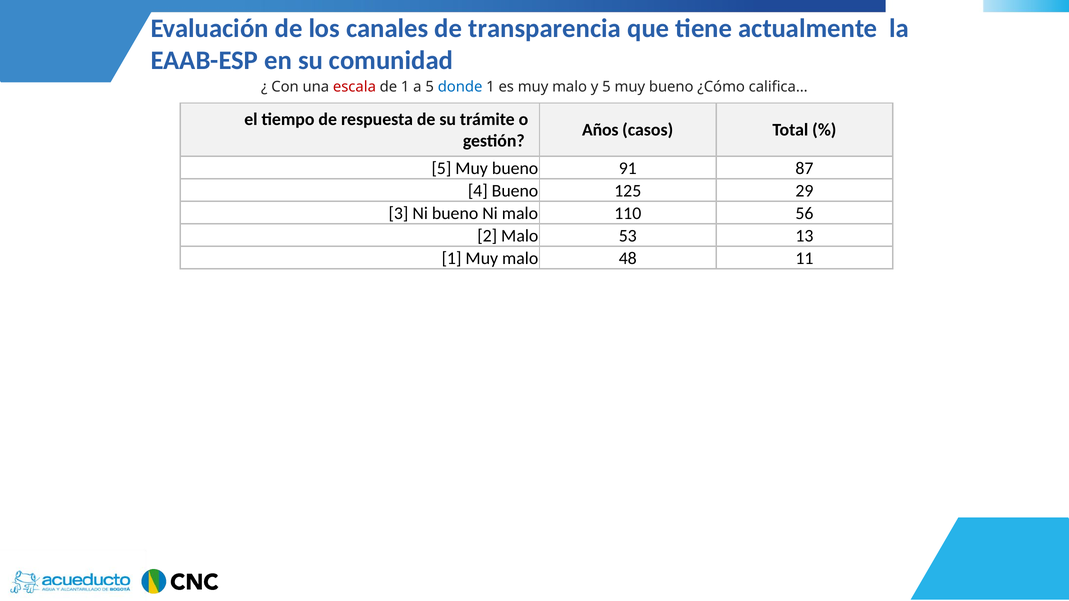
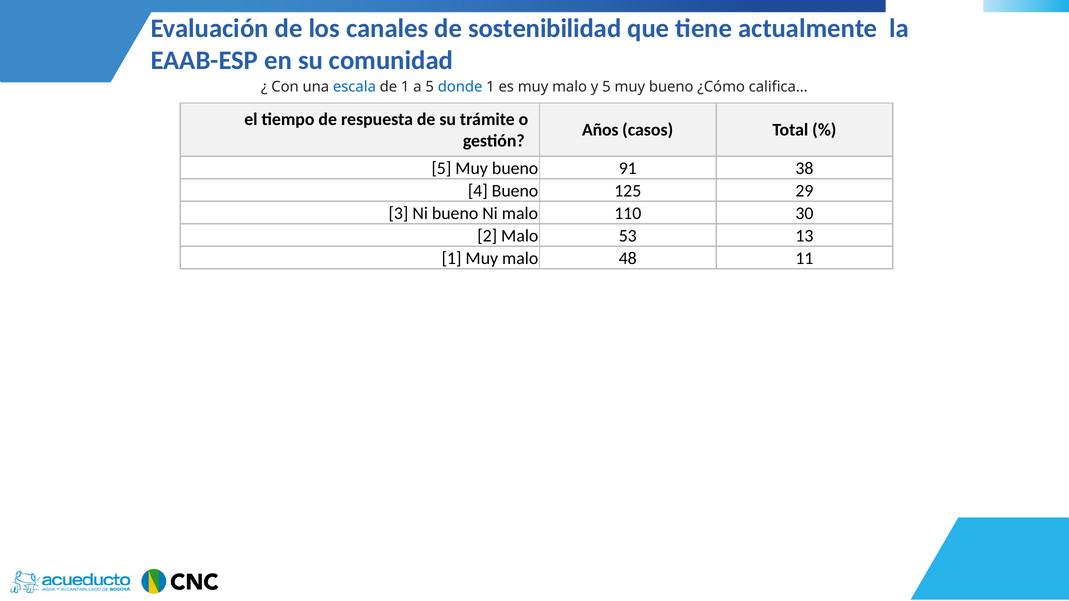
transparencia: transparencia -> sostenibilidad (545, 28)
escala colour: red -> blue (354, 87)
87: 87 -> 38 (804, 169)
56: 56 -> 30 (804, 214)
